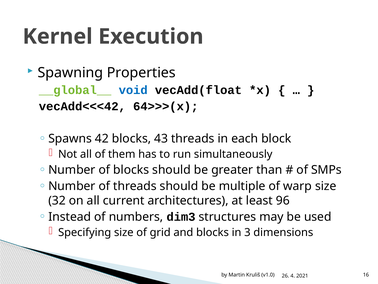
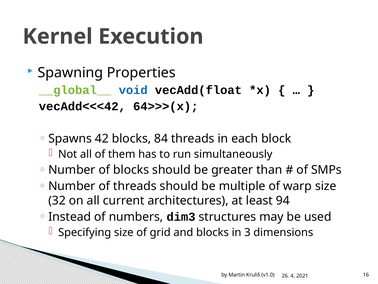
43: 43 -> 84 (161, 138)
96: 96 -> 94 (283, 200)
